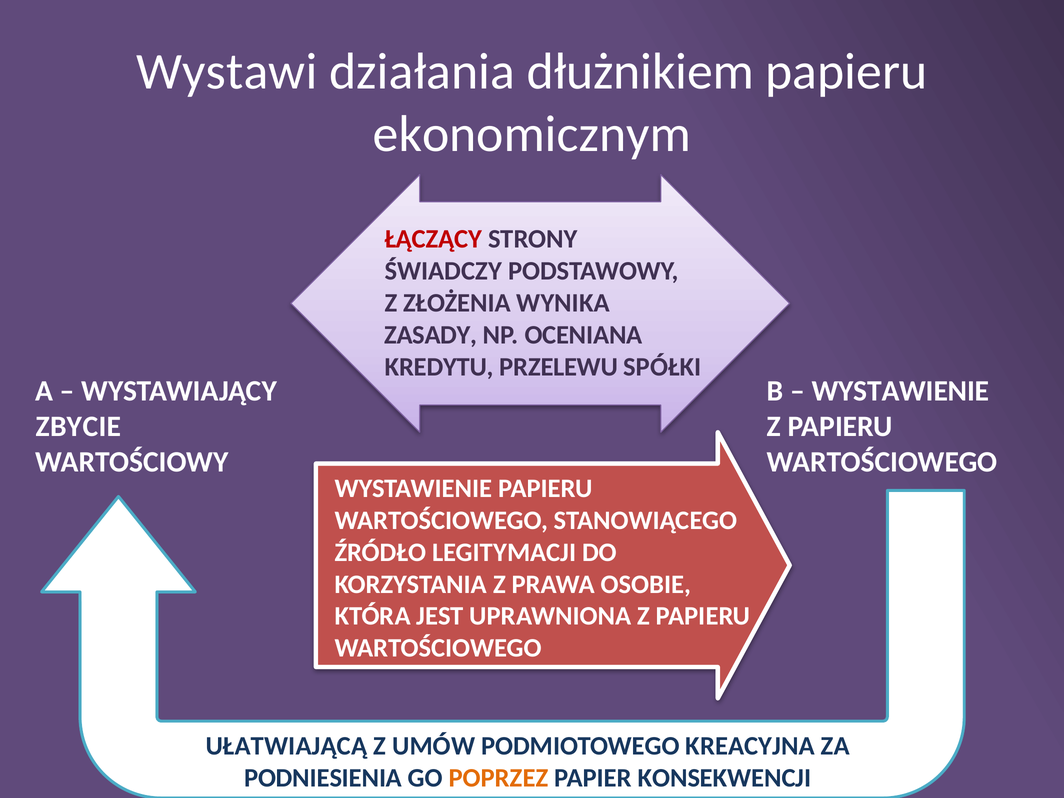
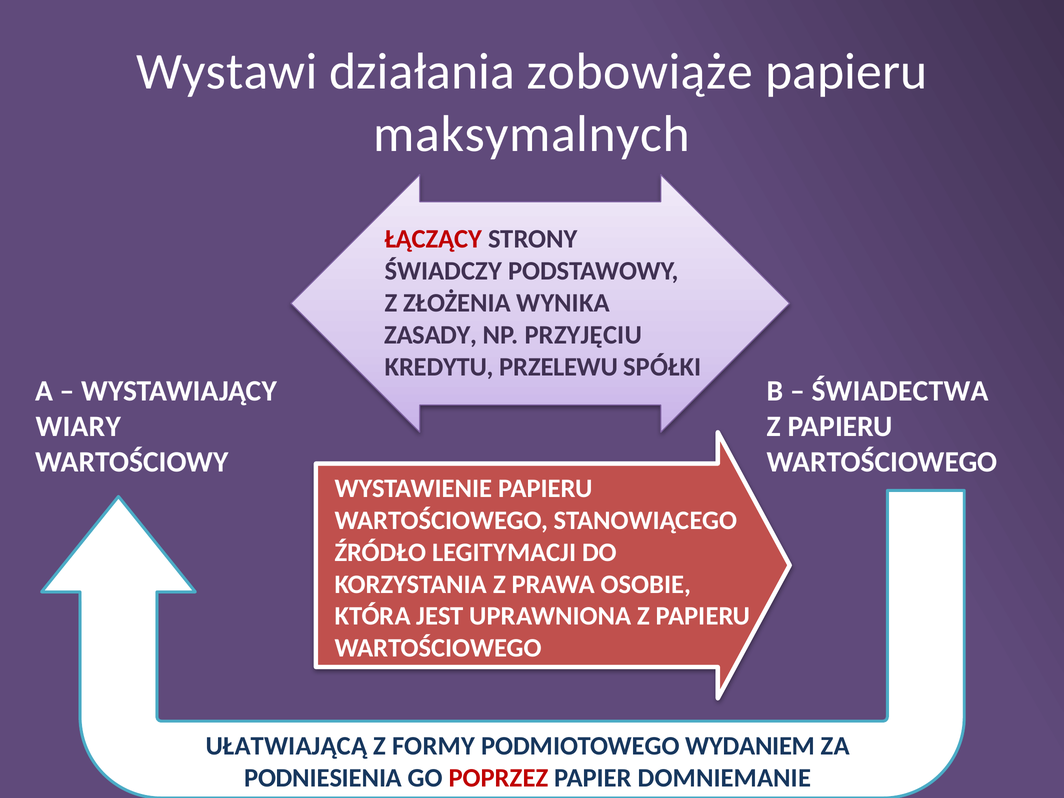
dłużnikiem: dłużnikiem -> zobowiąże (640, 72)
ekonomicznym: ekonomicznym -> maksymalnych (532, 134)
OCENIANA: OCENIANA -> PRZYJĘCIU (583, 335)
WYSTAWIENIE: WYSTAWIENIE -> ŚWIADECTWA (900, 391)
ZBYCIE: ZBYCIE -> WIARY (78, 426)
UMÓW: UMÓW -> FORMY (434, 746)
KREACYJNA: KREACYJNA -> WYDANIEM (750, 746)
POPRZEZ colour: orange -> red (499, 778)
KONSEKWENCJI: KONSEKWENCJI -> DOMNIEMANIE (724, 778)
